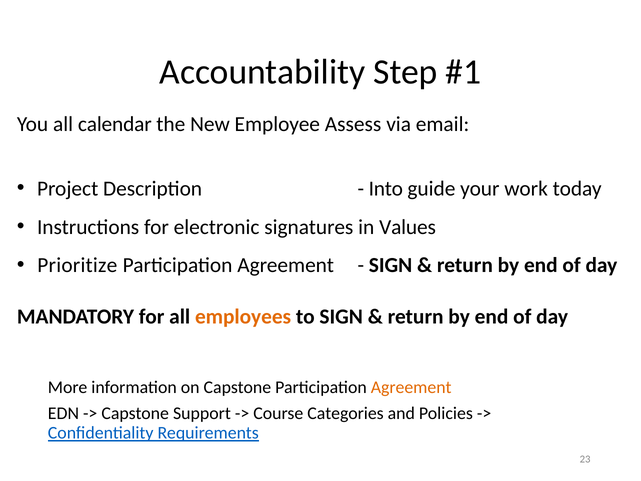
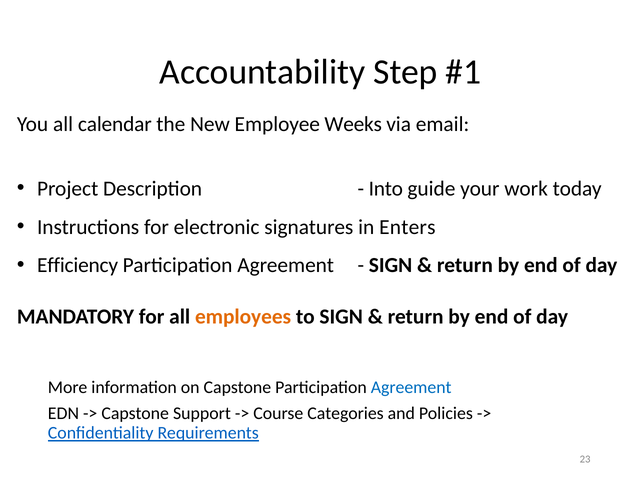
Assess: Assess -> Weeks (353, 124)
Values: Values -> Enters (407, 227)
Prioritize: Prioritize -> Efficiency (78, 265)
Agreement colour: orange -> blue (411, 387)
